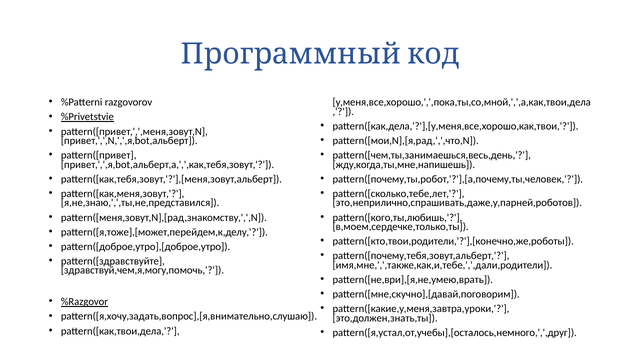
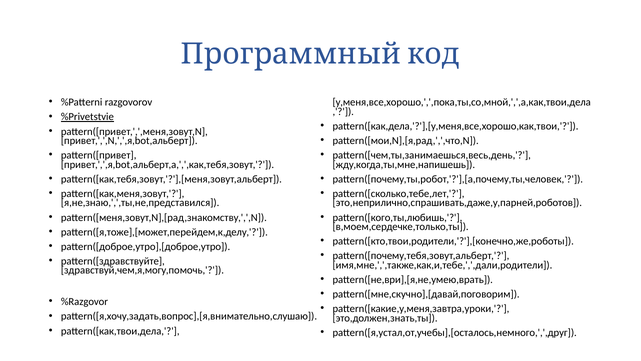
%Razgovor underline: present -> none (84, 302)
